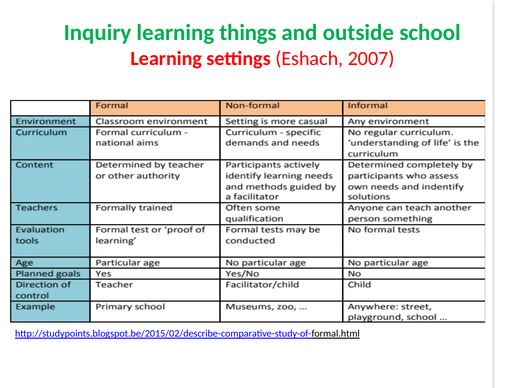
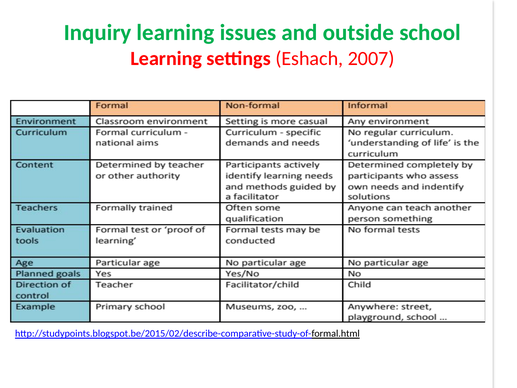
things: things -> issues (248, 33)
